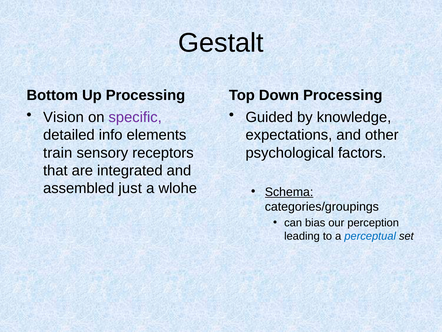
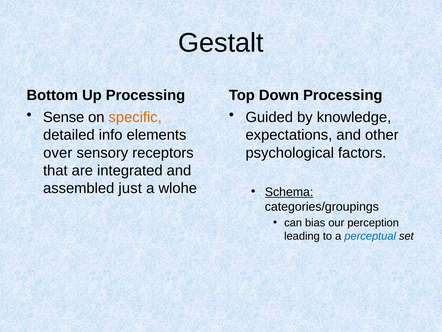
Vision: Vision -> Sense (64, 117)
specific colour: purple -> orange (135, 117)
train: train -> over (58, 153)
